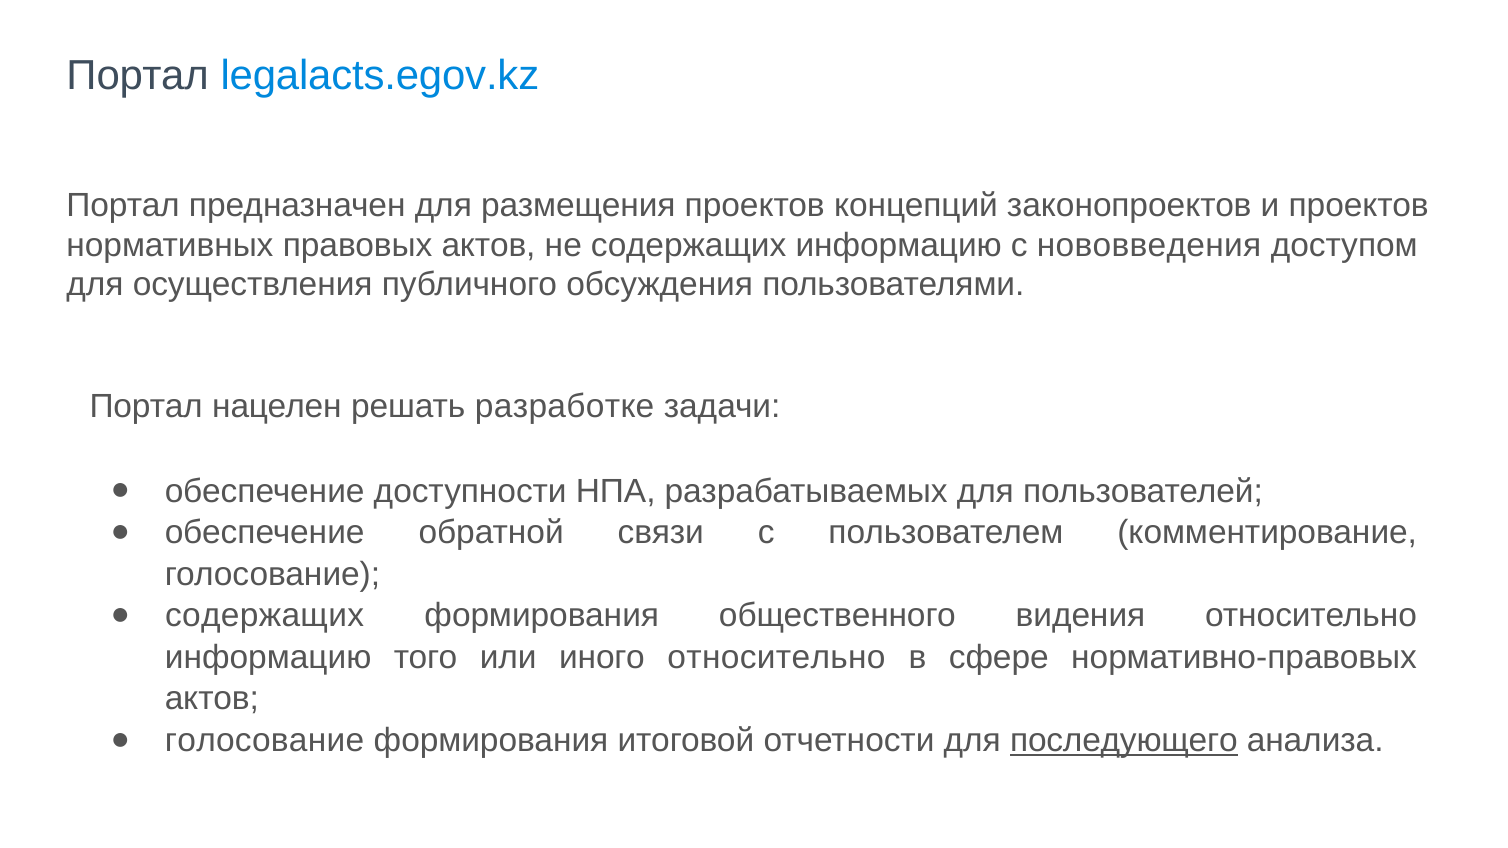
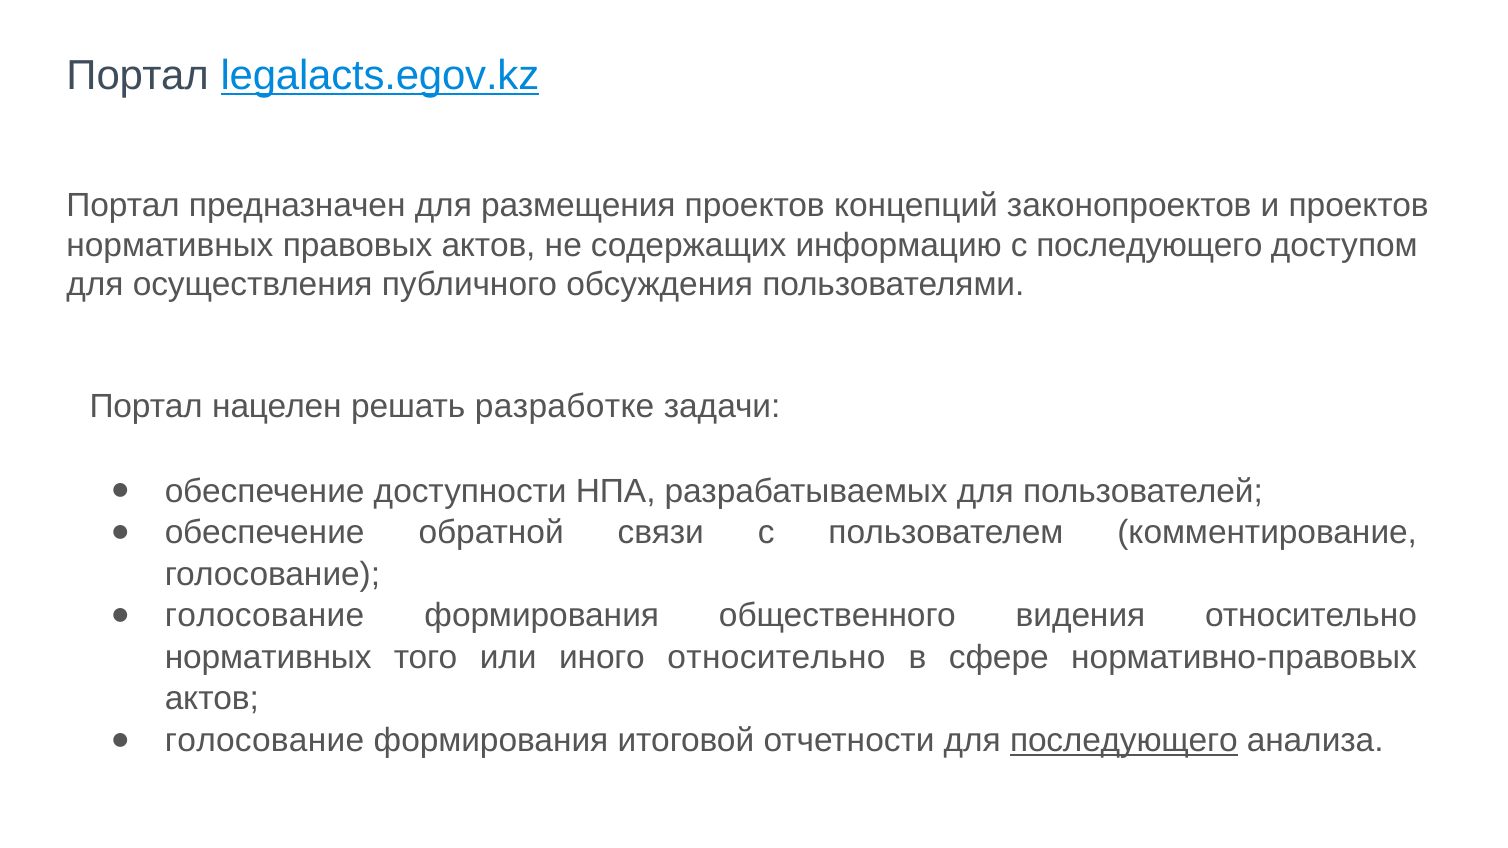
legalacts.egov.kz underline: none -> present (380, 76)
с нововведения: нововведения -> последующего (1149, 245)
содержащих: содержащих -> голосование (265, 616)
информацию: информацию -> нормативных (268, 658)
